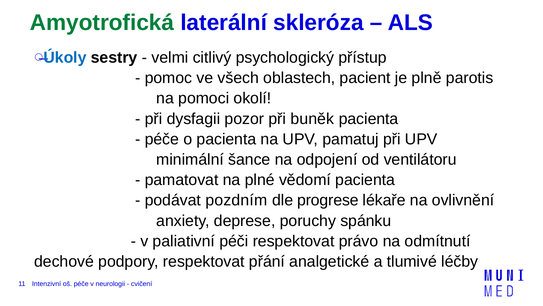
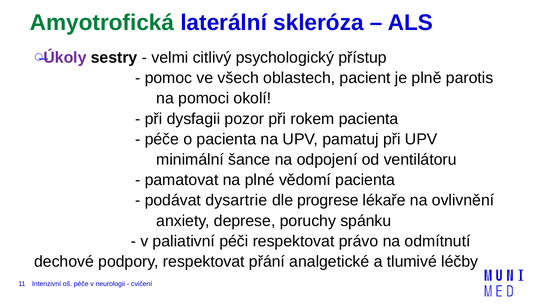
Úkoly colour: blue -> purple (65, 57)
buněk: buněk -> rokem (312, 119)
pozdním: pozdním -> dysartrie (236, 200)
